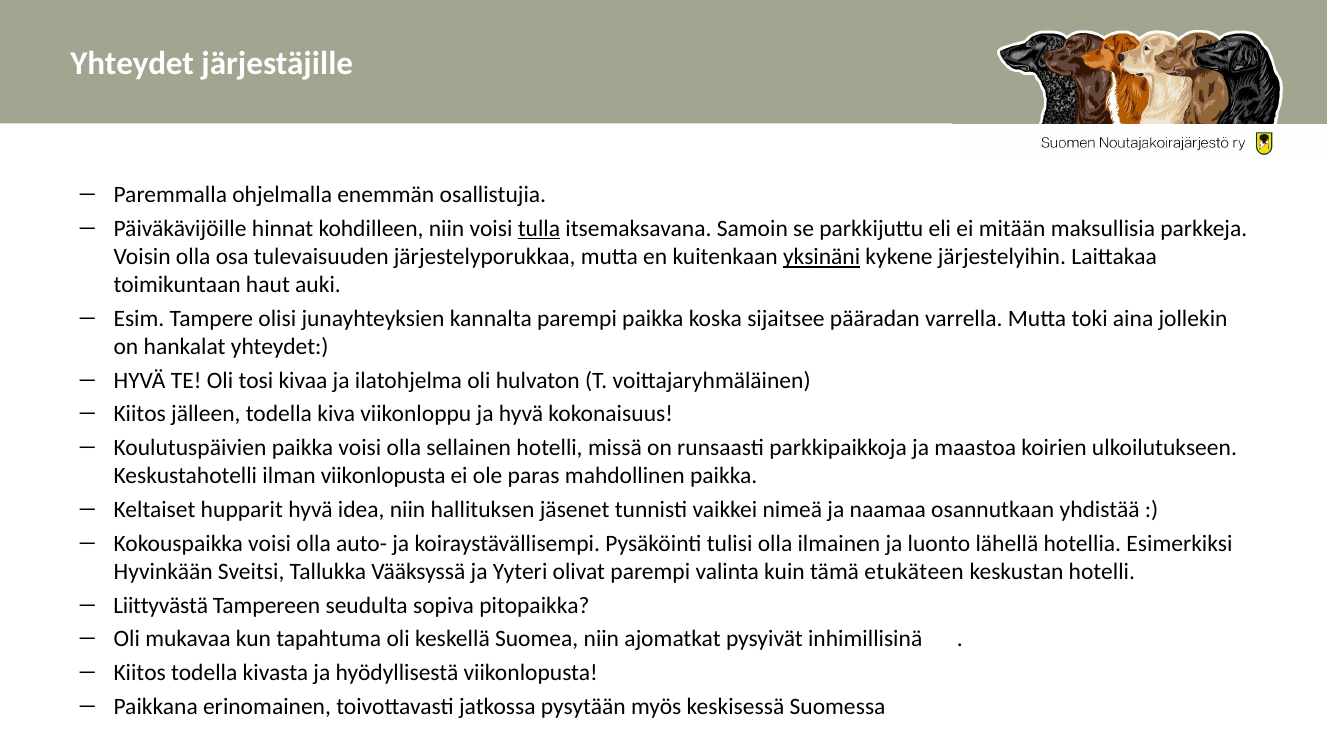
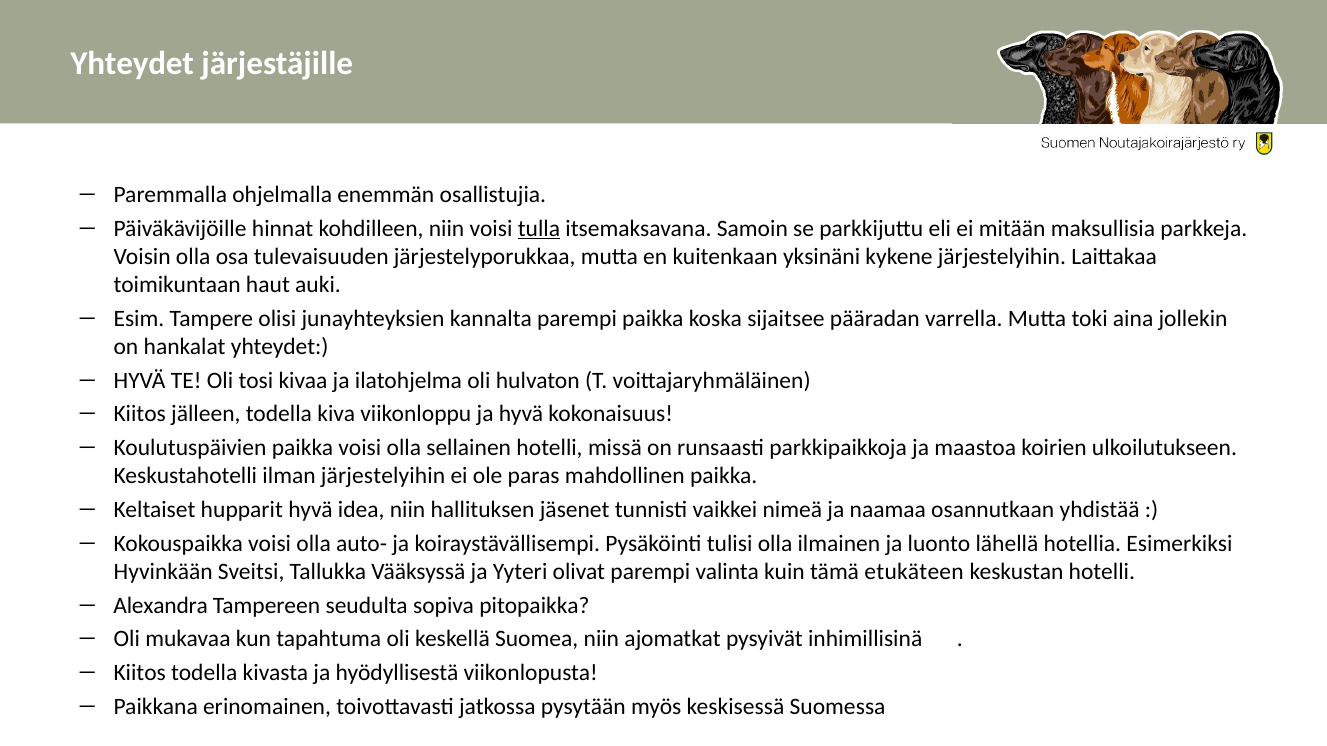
yksinäni underline: present -> none (822, 257)
ilman viikonlopusta: viikonlopusta -> järjestelyihin (383, 476)
Liittyvästä: Liittyvästä -> Alexandra (161, 606)
